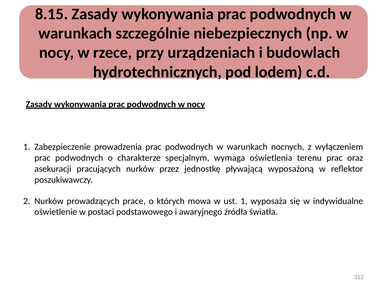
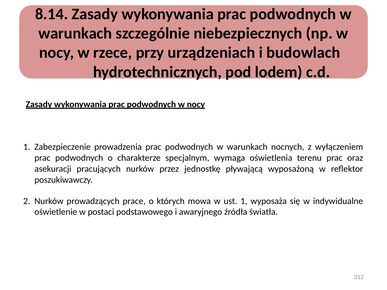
8.15: 8.15 -> 8.14 (52, 14)
